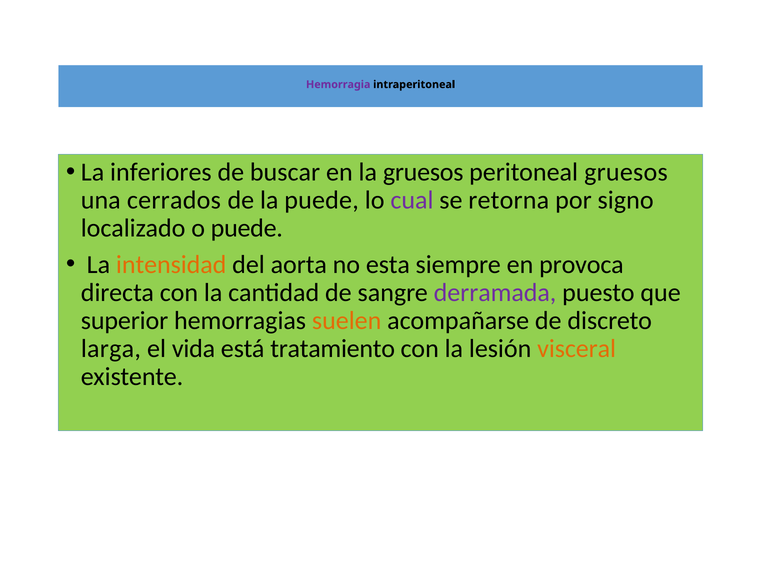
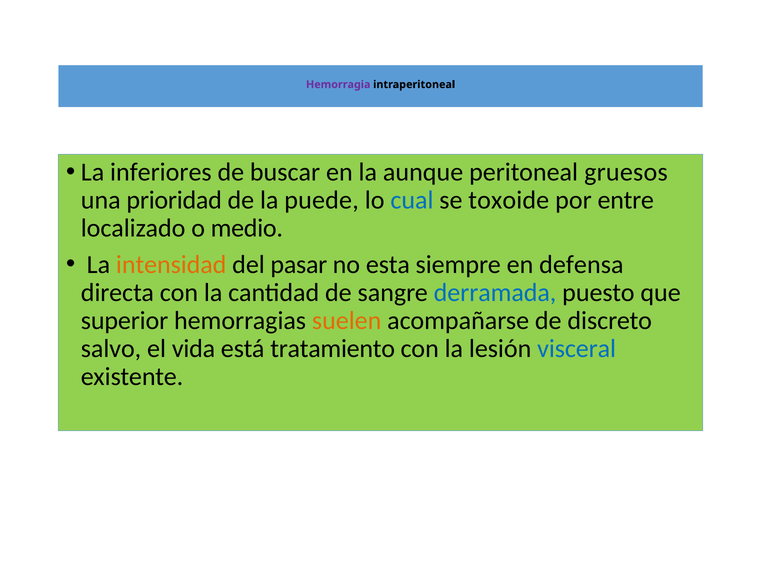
la gruesos: gruesos -> aunque (423, 172)
cerrados: cerrados -> prioridad (174, 200)
cual colour: purple -> blue (412, 200)
retorna: retorna -> toxoide (509, 200)
signo: signo -> entre (626, 200)
o puede: puede -> medio (247, 229)
aorta: aorta -> pasar (299, 265)
provoca: provoca -> defensa (581, 265)
derramada colour: purple -> blue (495, 293)
larga: larga -> salvo (111, 349)
visceral colour: orange -> blue (577, 349)
